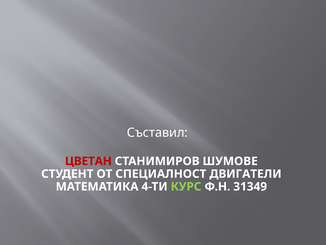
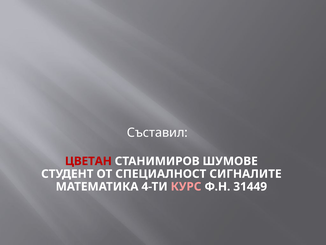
ДВИГАТЕЛИ: ДВИГАТЕЛИ -> СИГНАЛИТЕ (245, 174)
КУРС colour: light green -> pink (186, 186)
31349: 31349 -> 31449 (250, 186)
